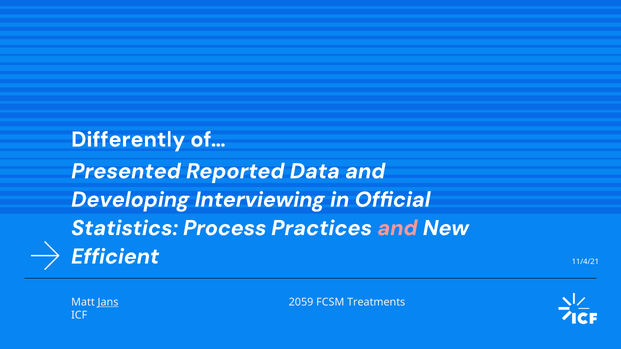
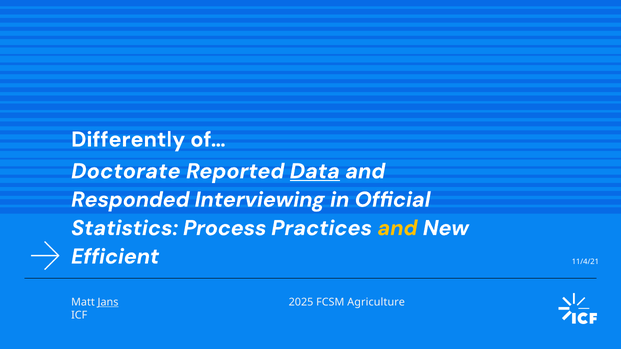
Presented: Presented -> Doctorate (126, 171)
Data underline: none -> present (315, 171)
Developing: Developing -> Responded (130, 200)
and colour: pink -> yellow (397, 228)
2059: 2059 -> 2025 (301, 302)
Treatments: Treatments -> Agriculture (376, 302)
